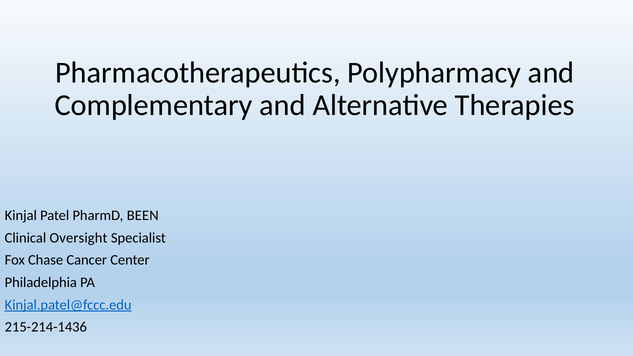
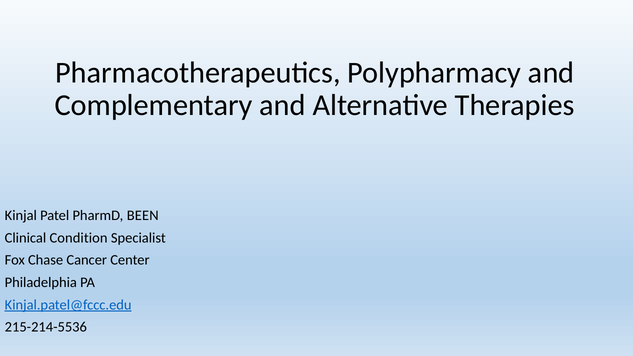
Oversight: Oversight -> Condition (79, 238)
215-214-1436: 215-214-1436 -> 215-214-5536 (46, 327)
